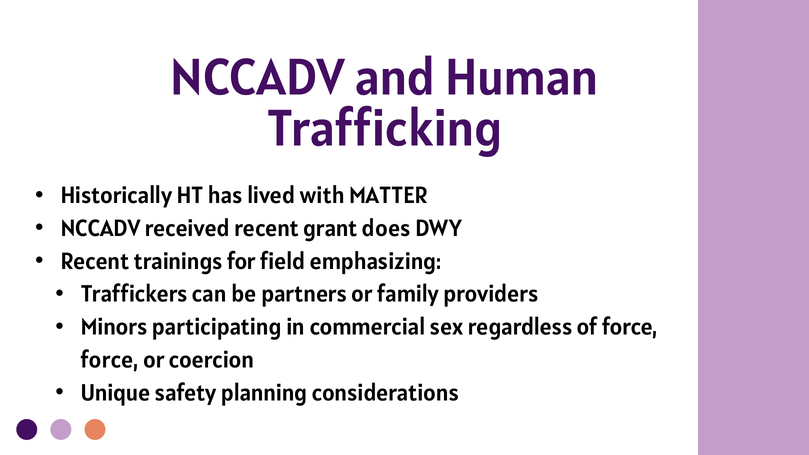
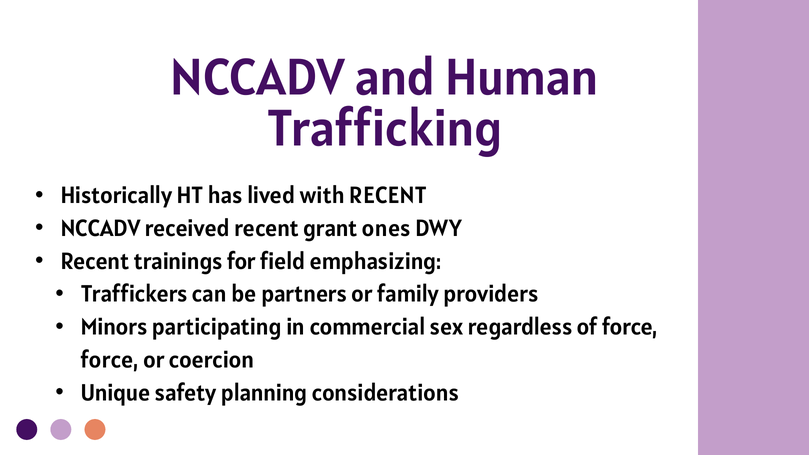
with MATTER: MATTER -> RECENT (388, 196)
does: does -> ones (386, 228)
